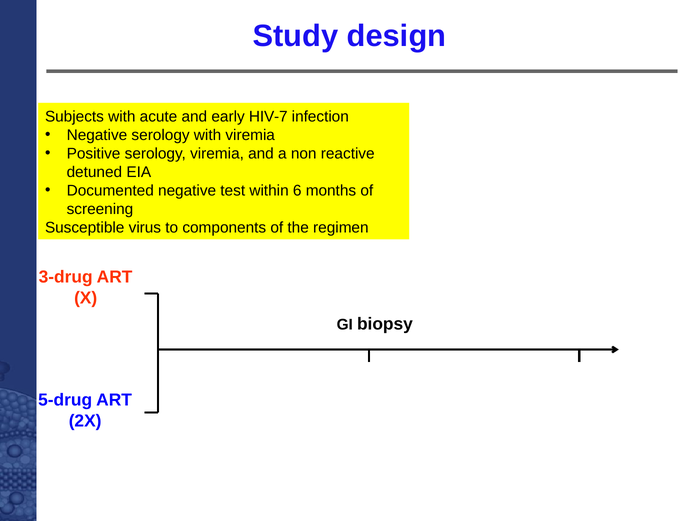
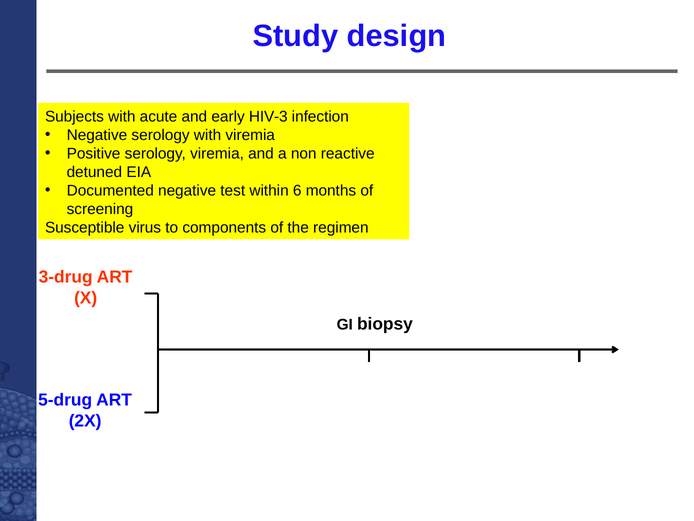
HIV-7: HIV-7 -> HIV-3 (268, 117)
